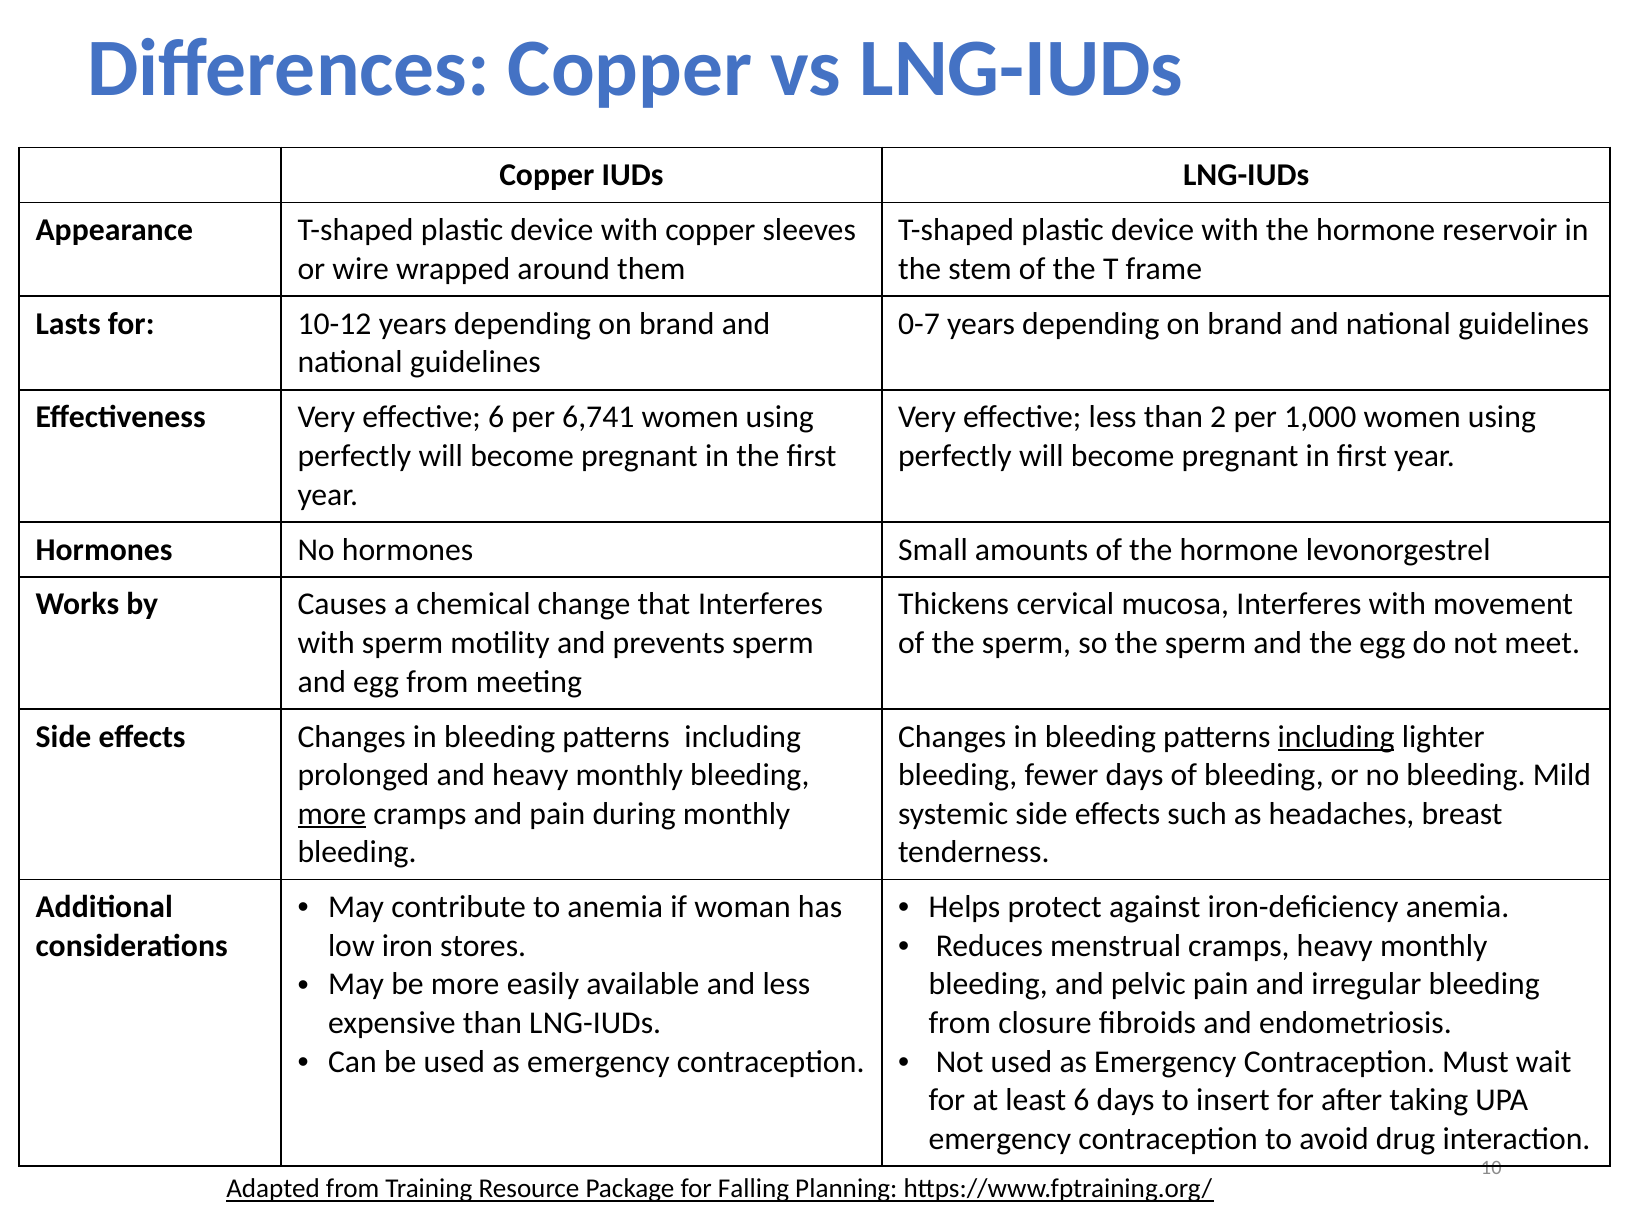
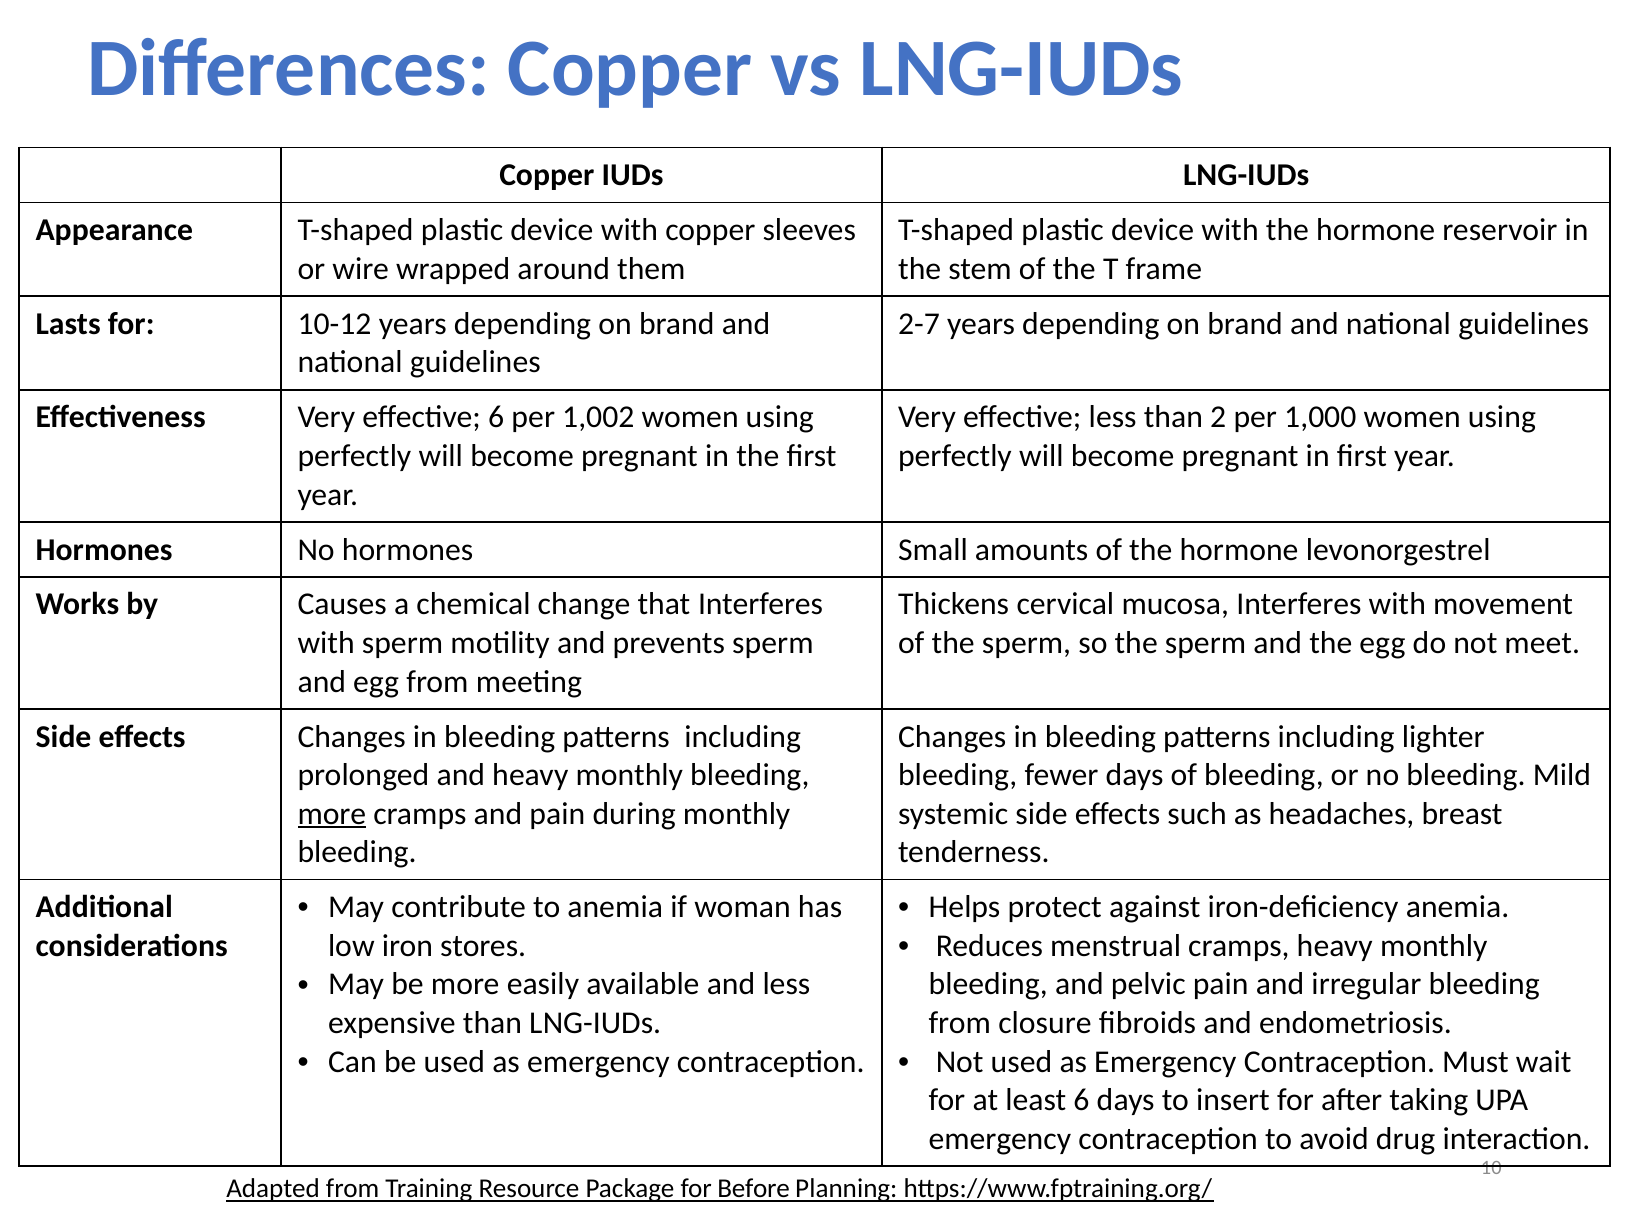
0-7: 0-7 -> 2-7 (919, 324)
6,741: 6,741 -> 1,002 (598, 417)
including underline: present -> none (1336, 736)
Falling: Falling -> Before (754, 1188)
